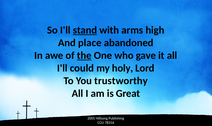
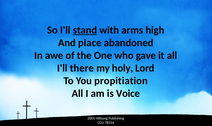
the underline: present -> none (84, 55)
could: could -> there (82, 68)
trustworthy: trustworthy -> propitiation (121, 81)
Great: Great -> Voice (128, 93)
